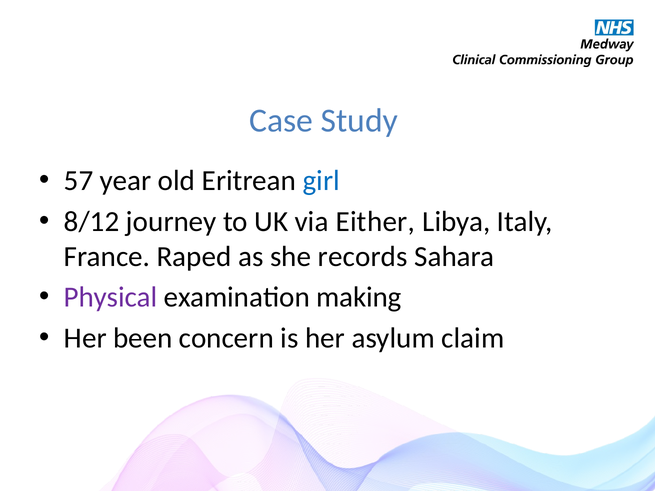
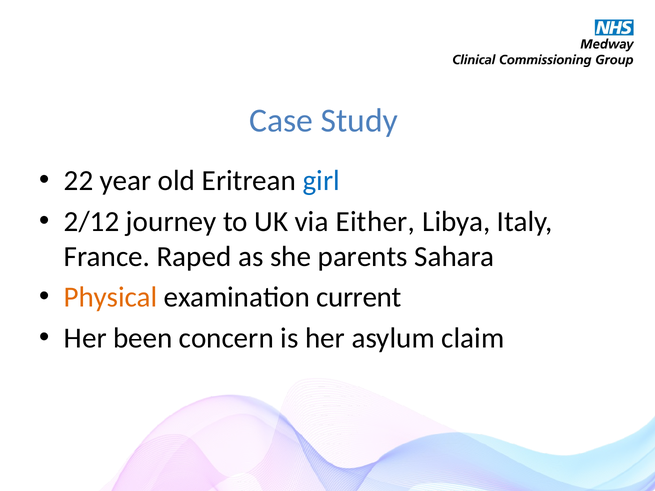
57: 57 -> 22 (79, 181)
8/12: 8/12 -> 2/12 (92, 222)
records: records -> parents (363, 257)
Physical colour: purple -> orange (111, 297)
making: making -> current (359, 297)
